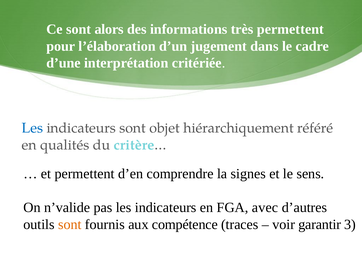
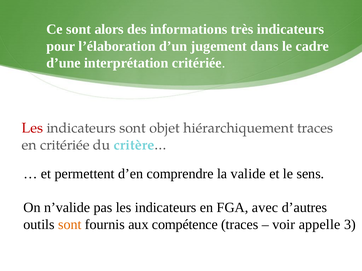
très permettent: permettent -> indicateurs (290, 29)
Les colour: blue -> red (32, 128)
hiérarchiquement référé: référé -> traces (315, 128)
en qualités: qualités -> critériée (65, 145)
signes: signes -> valide (248, 174)
garantir: garantir -> appelle (320, 225)
